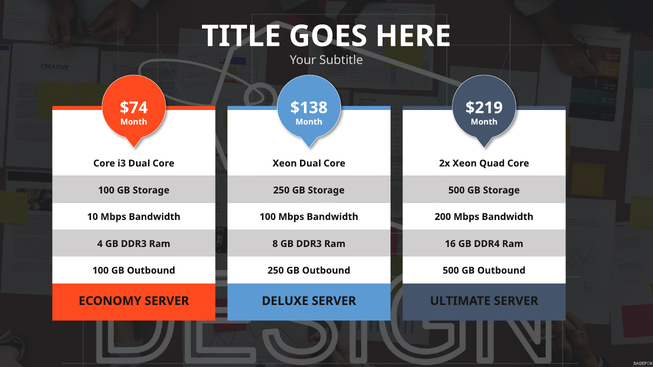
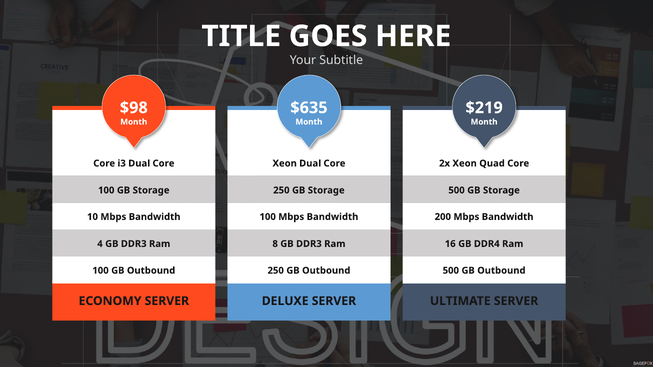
$74: $74 -> $98 (134, 108)
$138: $138 -> $635 (309, 108)
